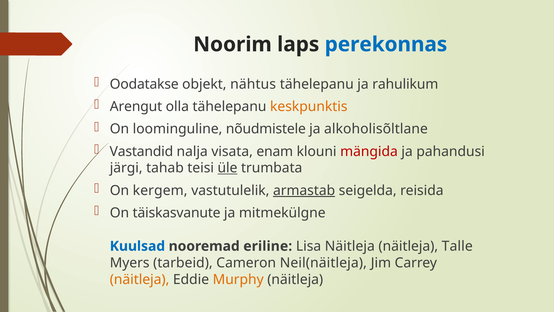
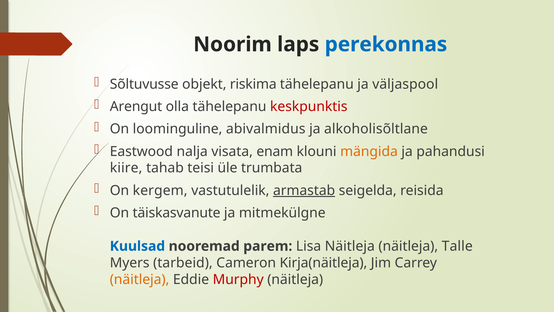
Oodatakse: Oodatakse -> Sõltuvusse (144, 84)
nähtus: nähtus -> riskima (253, 84)
rahulikum: rahulikum -> väljaspool (405, 84)
keskpunktis colour: orange -> red (309, 106)
nõudmistele: nõudmistele -> abivalmidus (266, 129)
Vastandid: Vastandid -> Eastwood (141, 151)
mängida colour: red -> orange (369, 151)
järgi: järgi -> kiire (126, 168)
üle underline: present -> none (227, 168)
eriline: eriline -> parem (268, 246)
Neil(näitleja: Neil(näitleja -> Kirja(näitleja (323, 263)
Murphy colour: orange -> red (238, 279)
